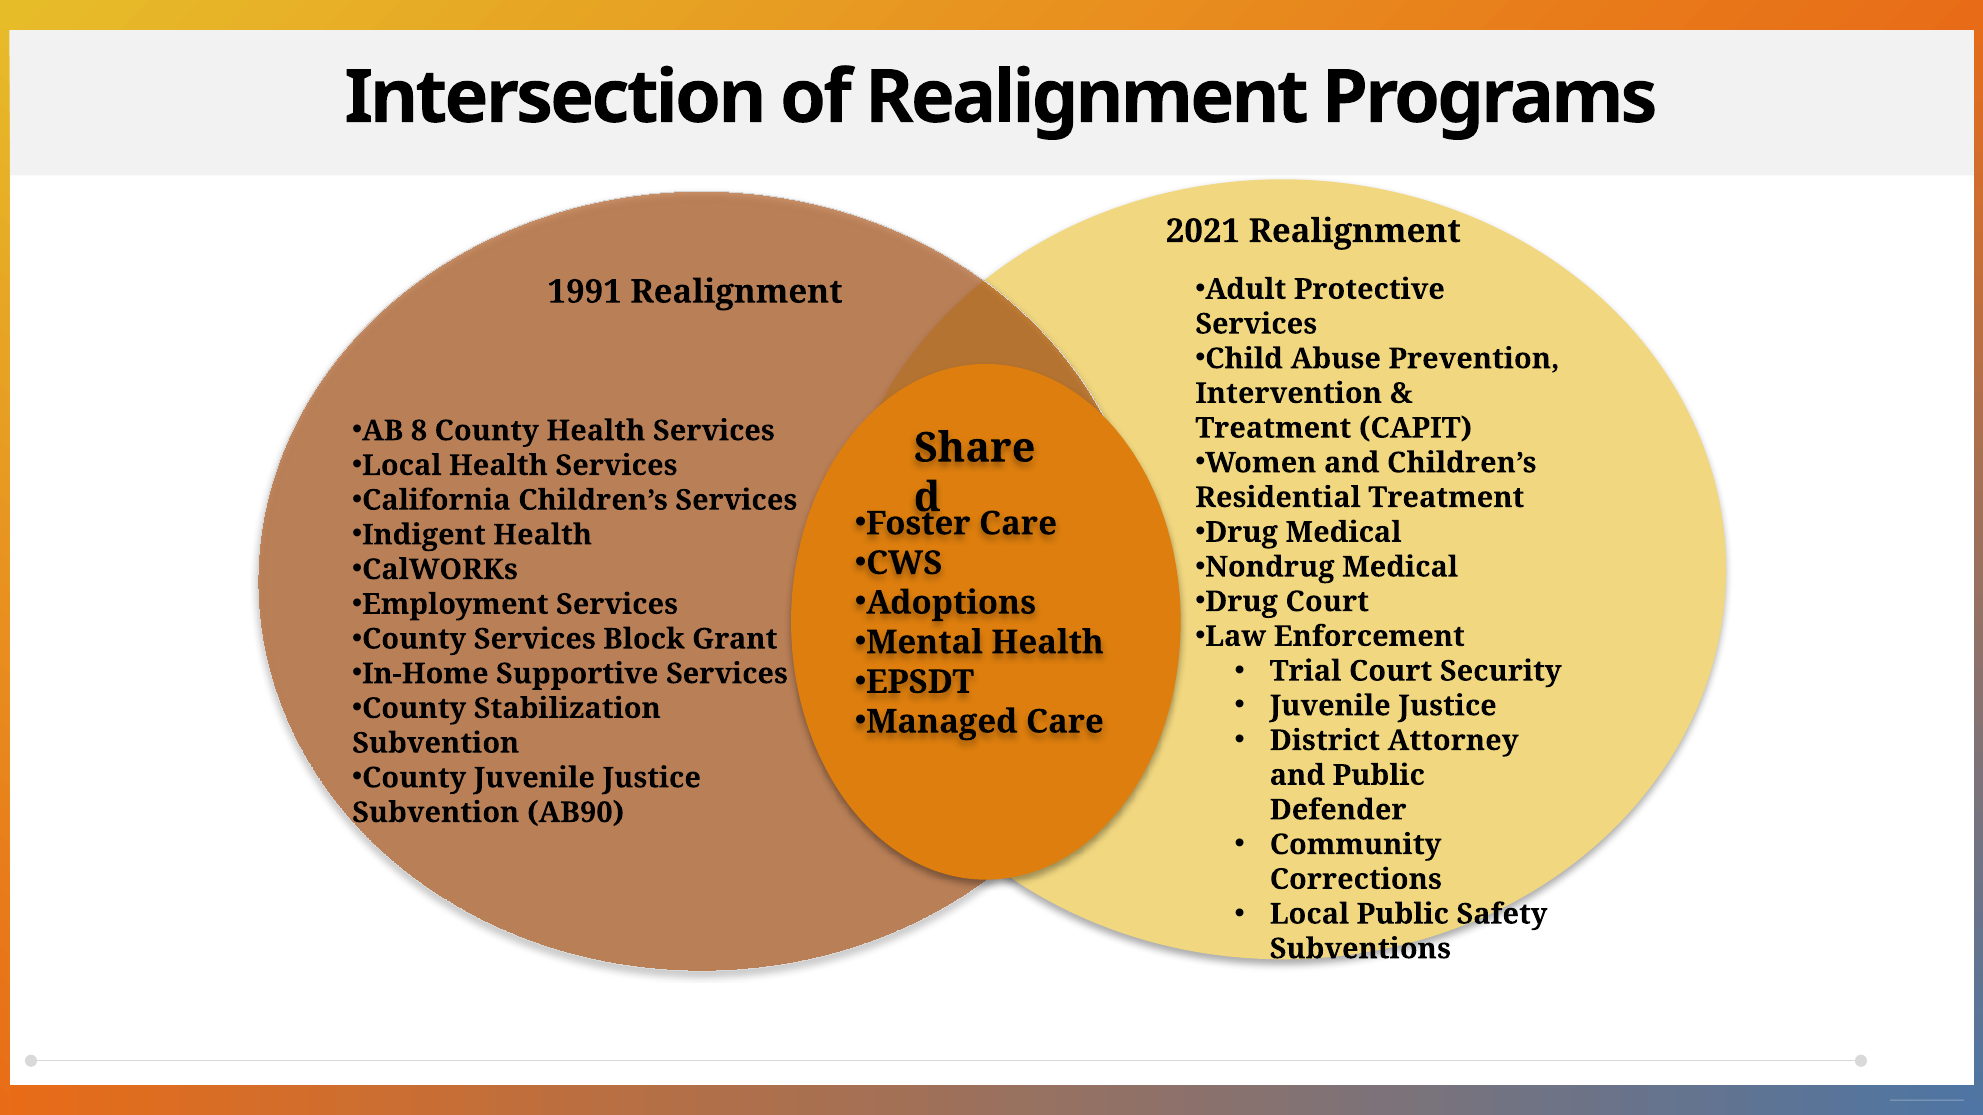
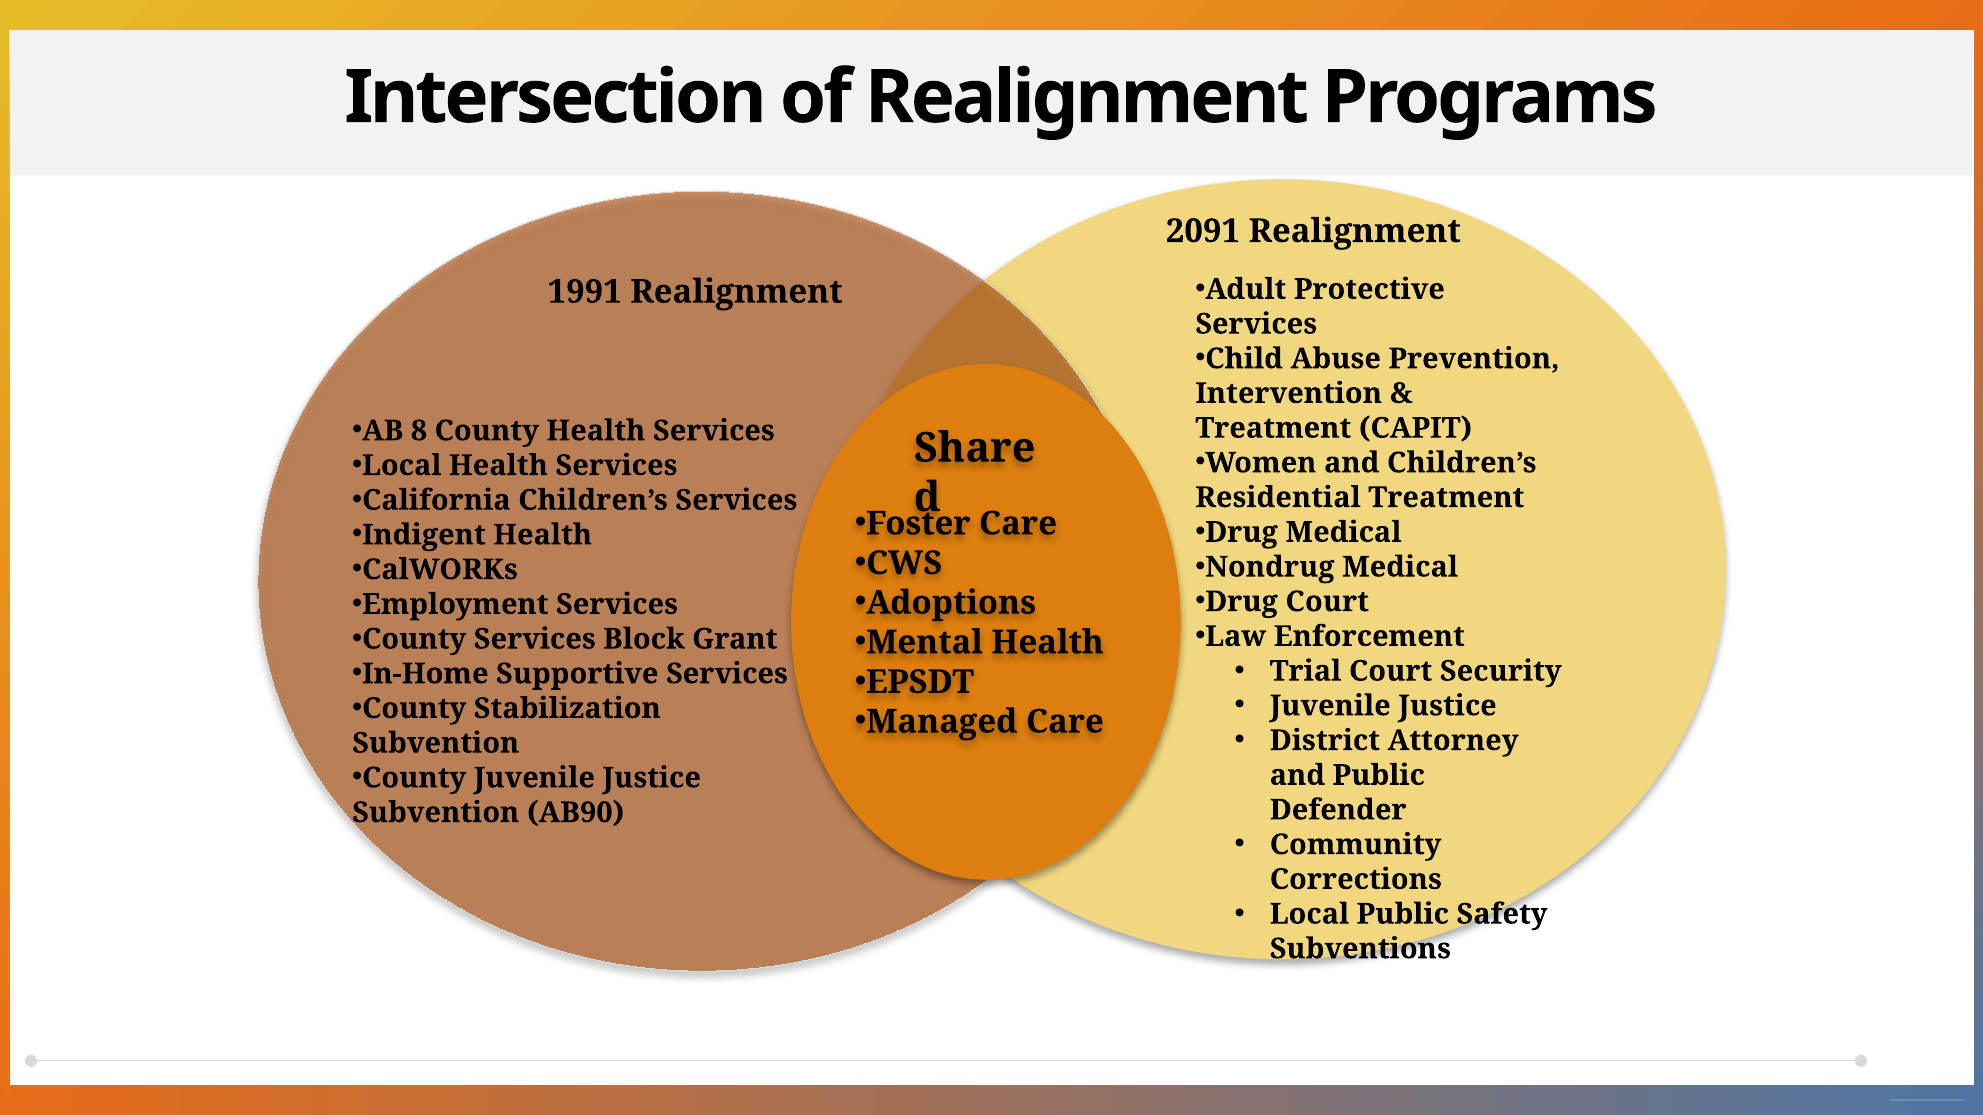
2021: 2021 -> 2091 (1203, 231)
